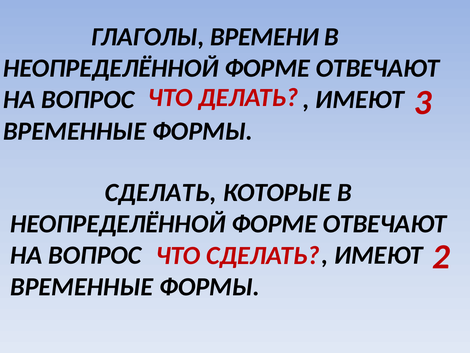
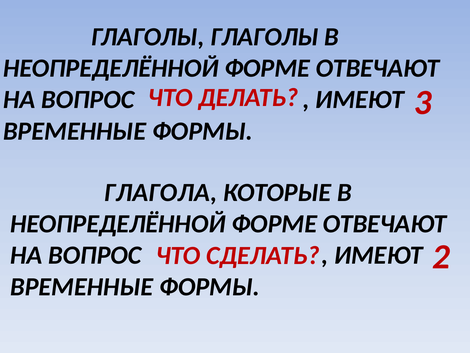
ГЛАГОЛЫ ВРЕМЕНИ: ВРЕМЕНИ -> ГЛАГОЛЫ (264, 37)
СДЕЛАТЬ: СДЕЛАТЬ -> ГЛАГОЛА (161, 192)
